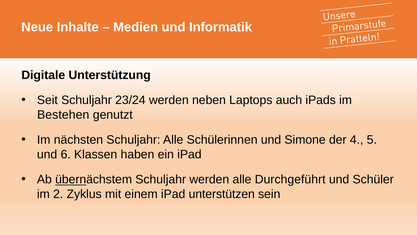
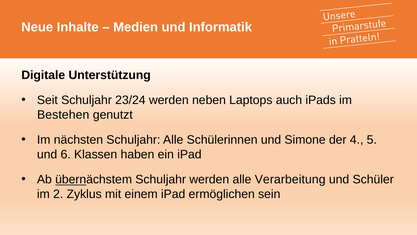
Durchgeführt: Durchgeführt -> Verarbeitung (290, 179)
unterstützen: unterstützen -> ermöglichen (222, 194)
